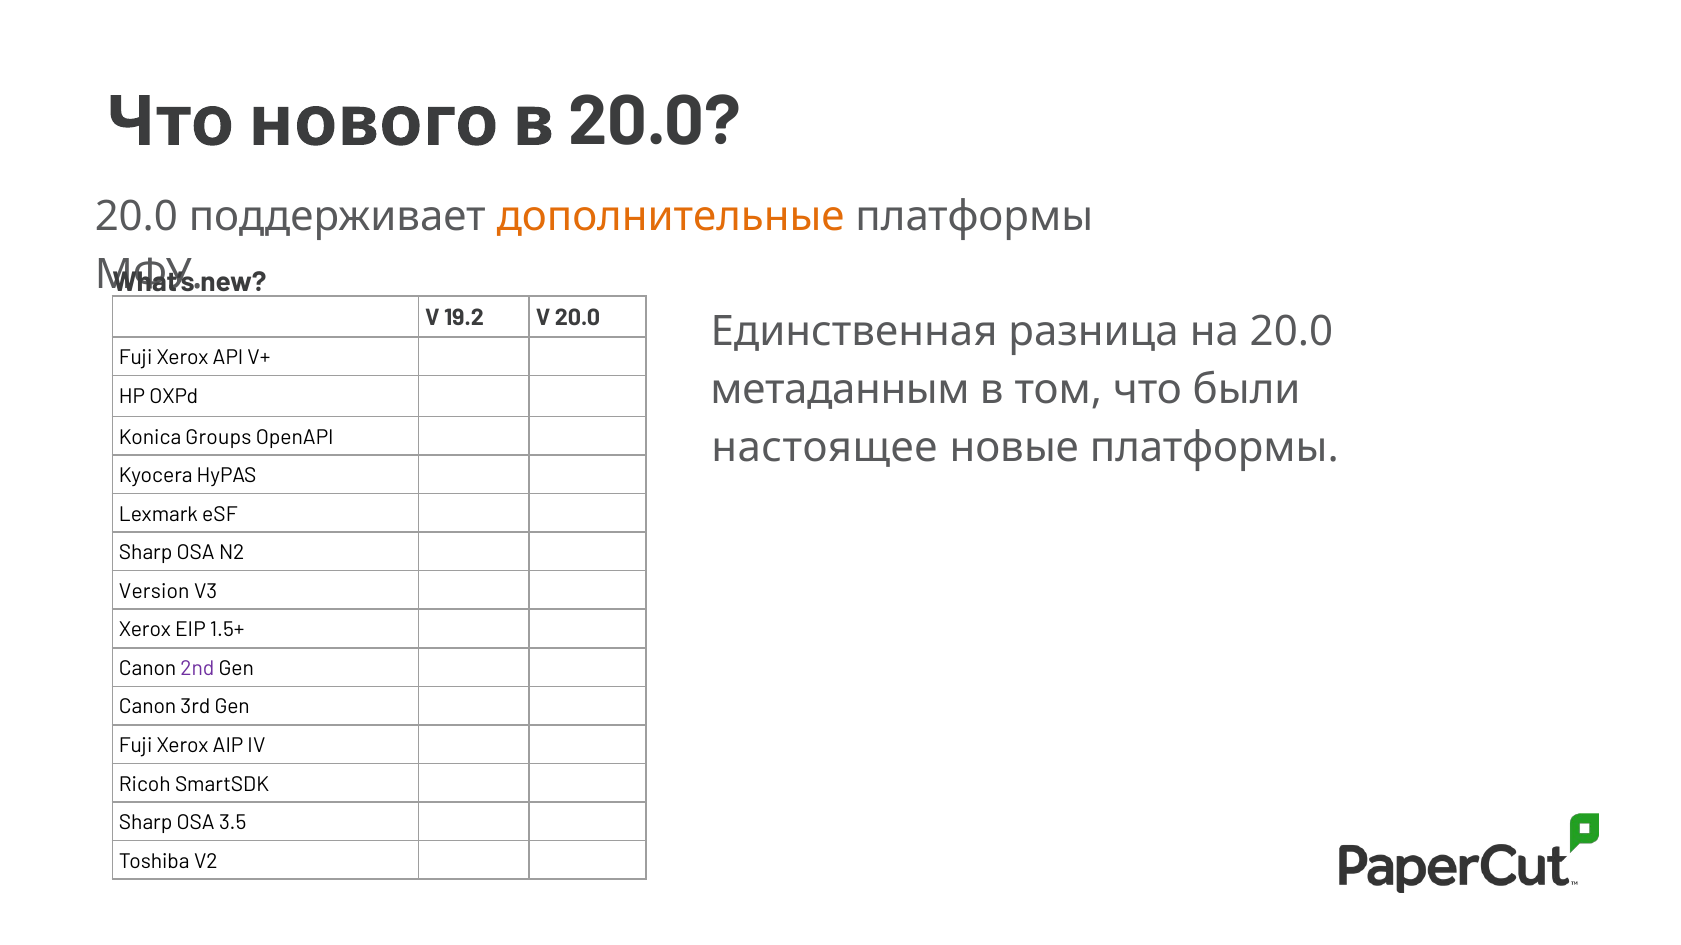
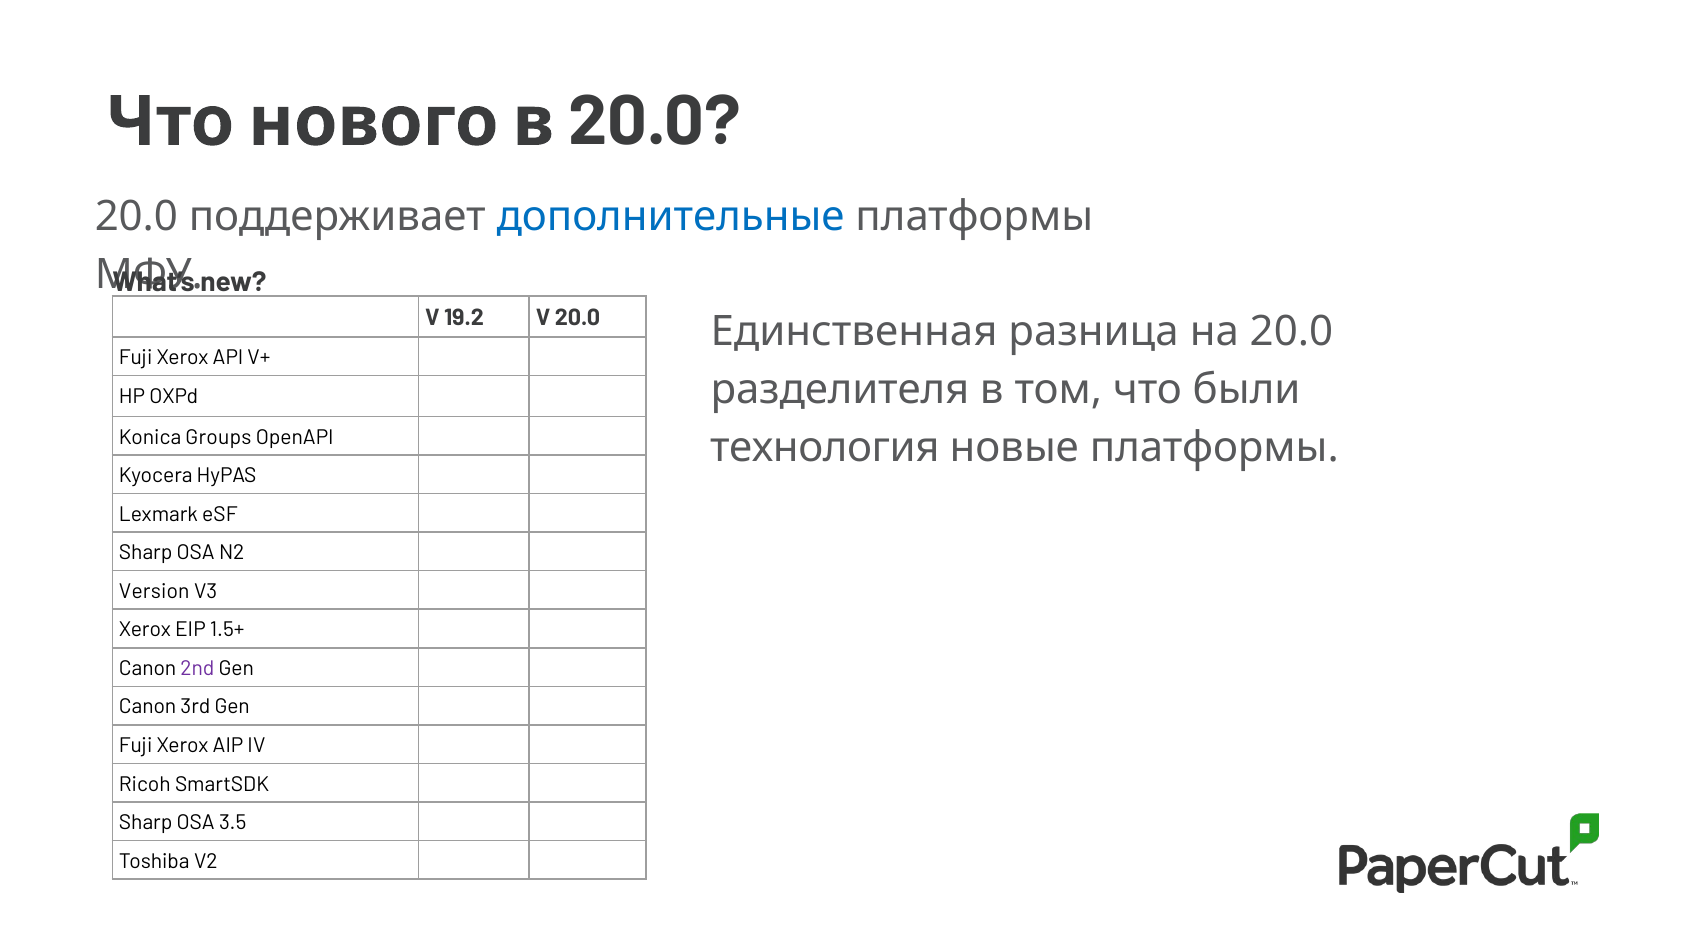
дополнительные colour: orange -> blue (671, 217)
метаданным: метаданным -> разделителя (840, 390)
настоящее: настоящее -> технология (825, 448)
